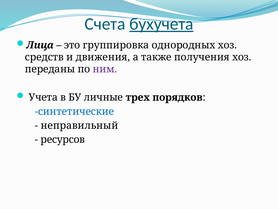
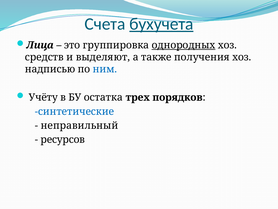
однородных underline: none -> present (184, 45)
движения: движения -> выделяют (103, 57)
переданы: переданы -> надписью (50, 69)
ним colour: purple -> blue (105, 69)
Учета: Учета -> Учёту (43, 97)
личные: личные -> остатка (103, 97)
